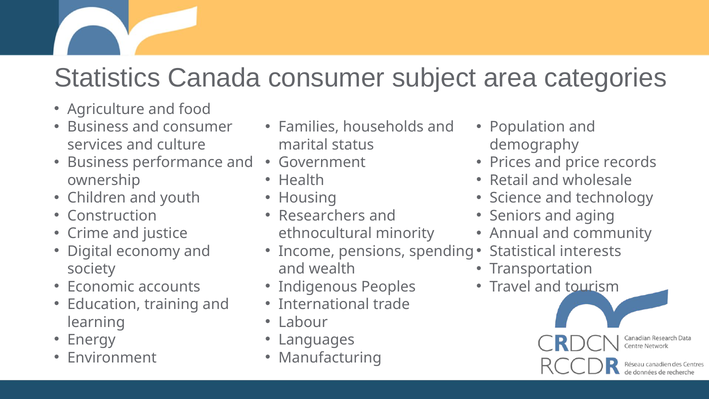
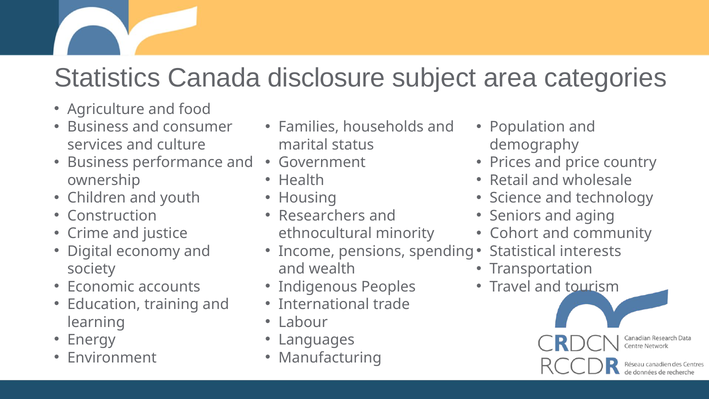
Canada consumer: consumer -> disclosure (327, 78)
records: records -> country (630, 162)
Annual: Annual -> Cohort (514, 233)
